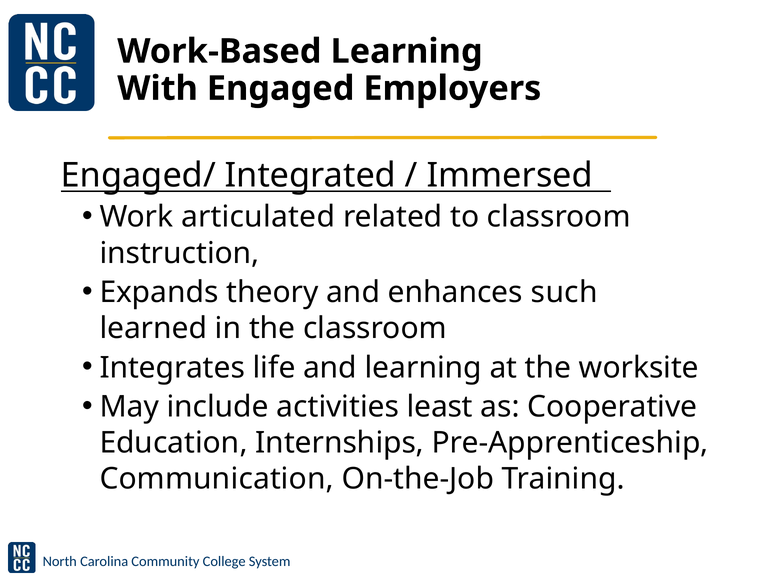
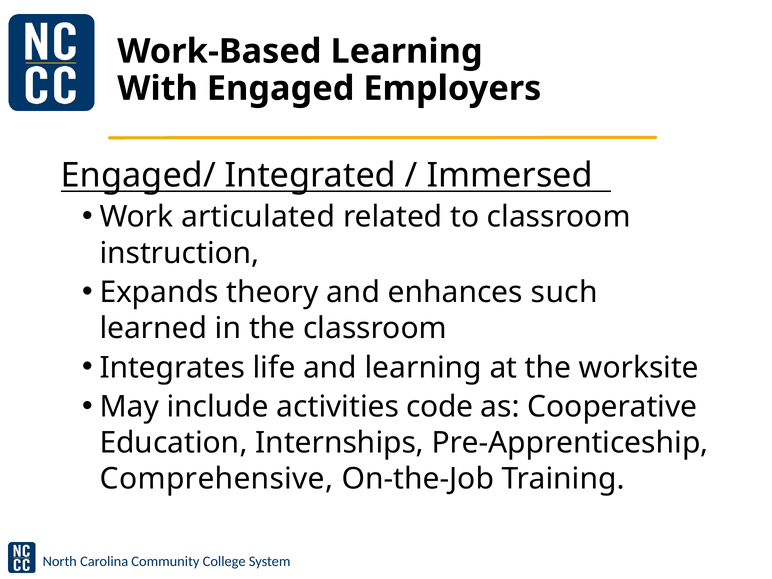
least: least -> code (440, 407)
Communication: Communication -> Comprehensive (217, 479)
